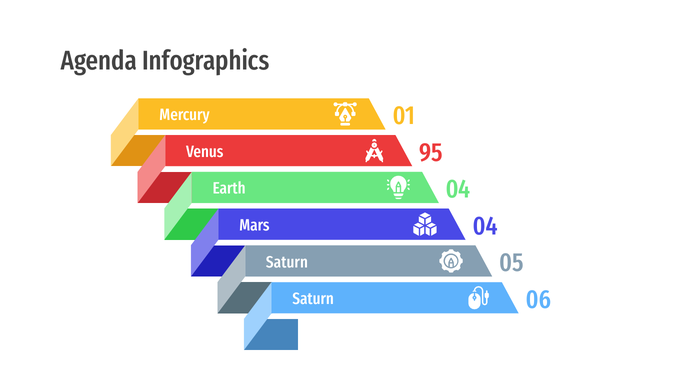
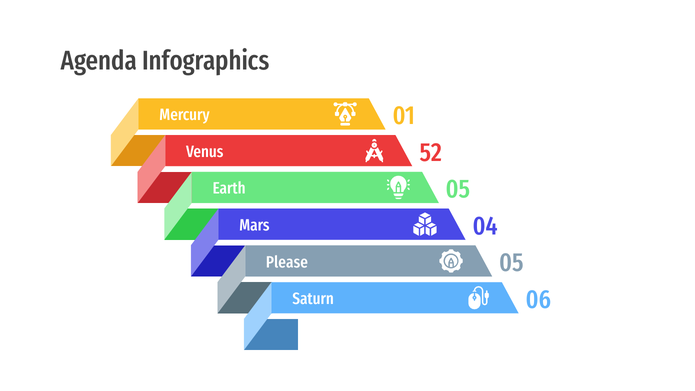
95: 95 -> 52 (431, 152)
Earth 04: 04 -> 05 (458, 189)
Saturn: Saturn -> Please (287, 262)
